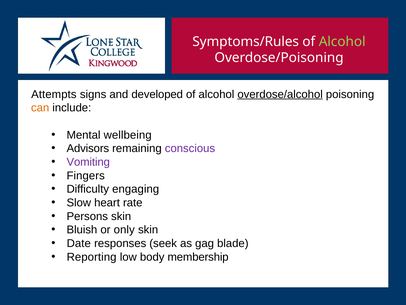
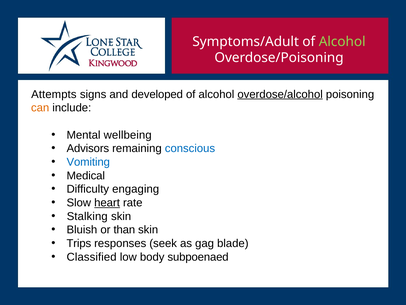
Symptoms/Rules: Symptoms/Rules -> Symptoms/Adult (246, 42)
conscious colour: purple -> blue (190, 148)
Vomiting colour: purple -> blue (88, 162)
Fingers: Fingers -> Medical (86, 175)
heart underline: none -> present (107, 202)
Persons: Persons -> Stalking (87, 216)
only: only -> than (124, 230)
Date: Date -> Trips (79, 243)
Reporting: Reporting -> Classified (92, 257)
membership: membership -> subpoenaed (198, 257)
